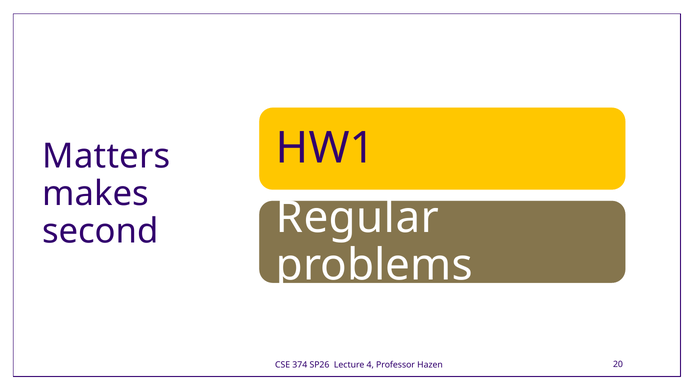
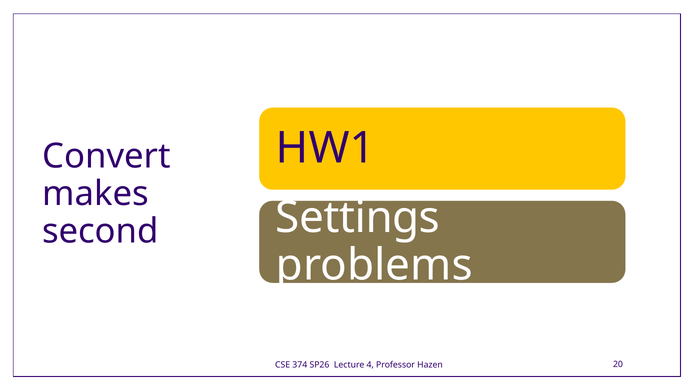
Matters: Matters -> Convert (107, 157)
Regular: Regular -> Settings (358, 218)
